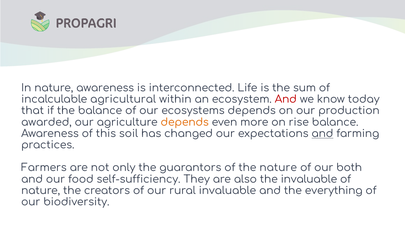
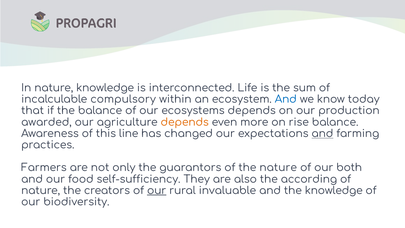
nature awareness: awareness -> knowledge (105, 88)
agricultural: agricultural -> compulsory (123, 99)
And colour: red -> blue (286, 99)
soil: soil -> line (129, 134)
the invaluable: invaluable -> according (309, 179)
our underline: none -> present (157, 190)
the everything: everything -> knowledge (334, 190)
